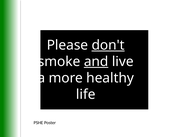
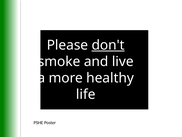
and underline: present -> none (96, 61)
